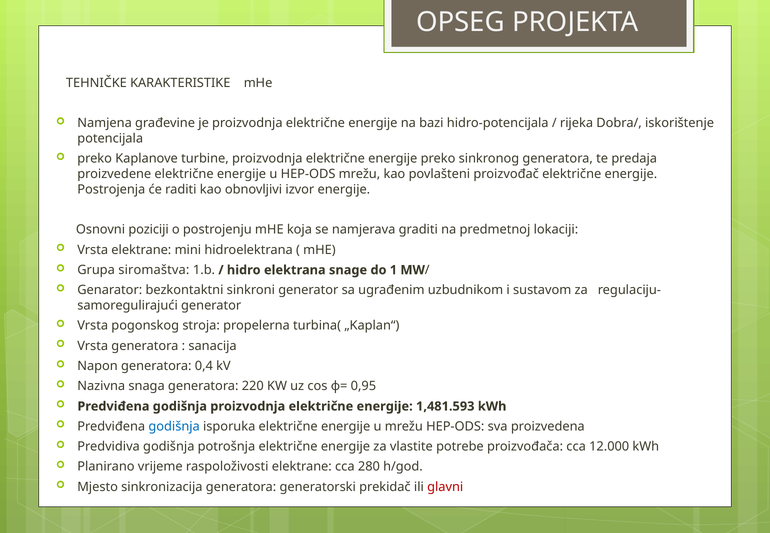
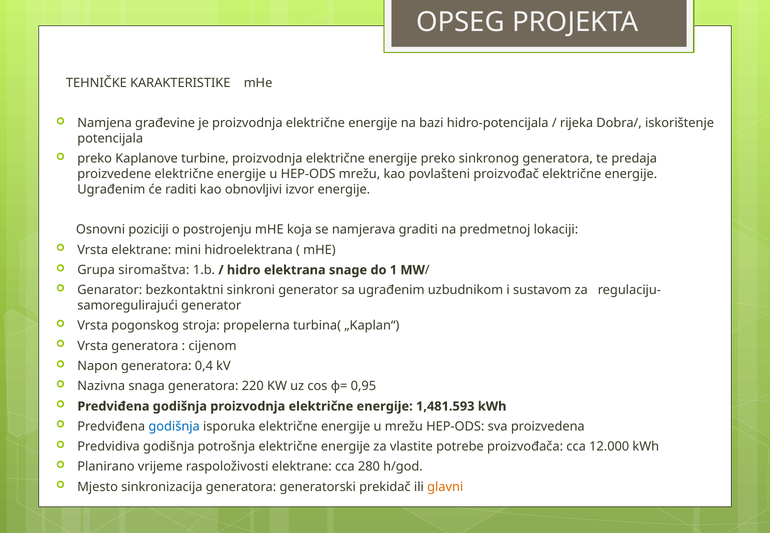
Postrojenja: Postrojenja -> Ugrađenim (111, 189)
sanacija: sanacija -> cijenom (213, 346)
glavni colour: red -> orange (445, 487)
